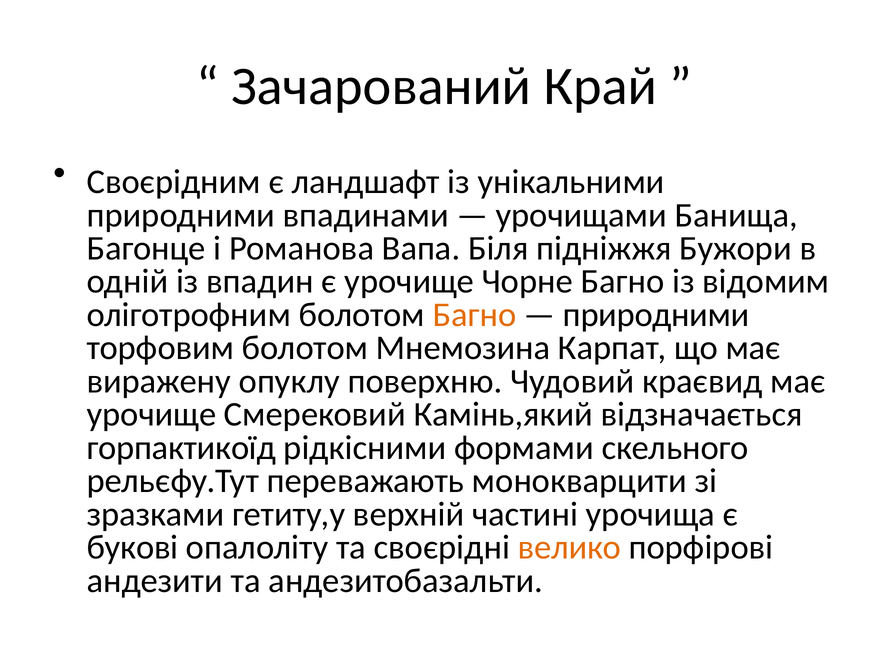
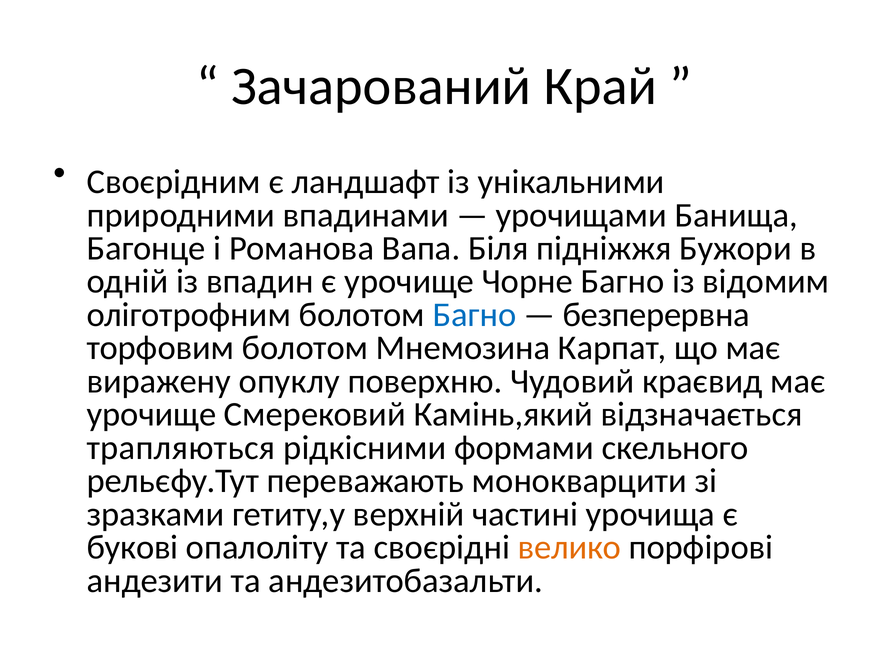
Багно colour: orange -> blue (474, 315)
природними: природними -> безперервна (656, 315)
горпактикоїд: горпактикоїд -> трапляються (181, 448)
